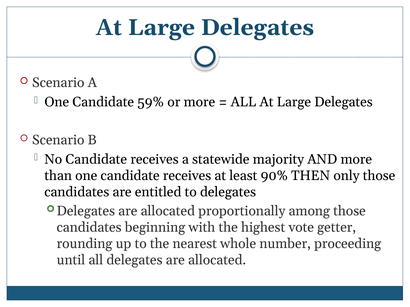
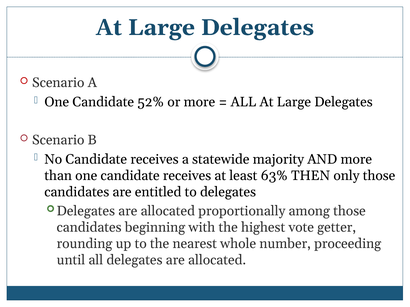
59%: 59% -> 52% (151, 102)
90%: 90% -> 63% (274, 176)
